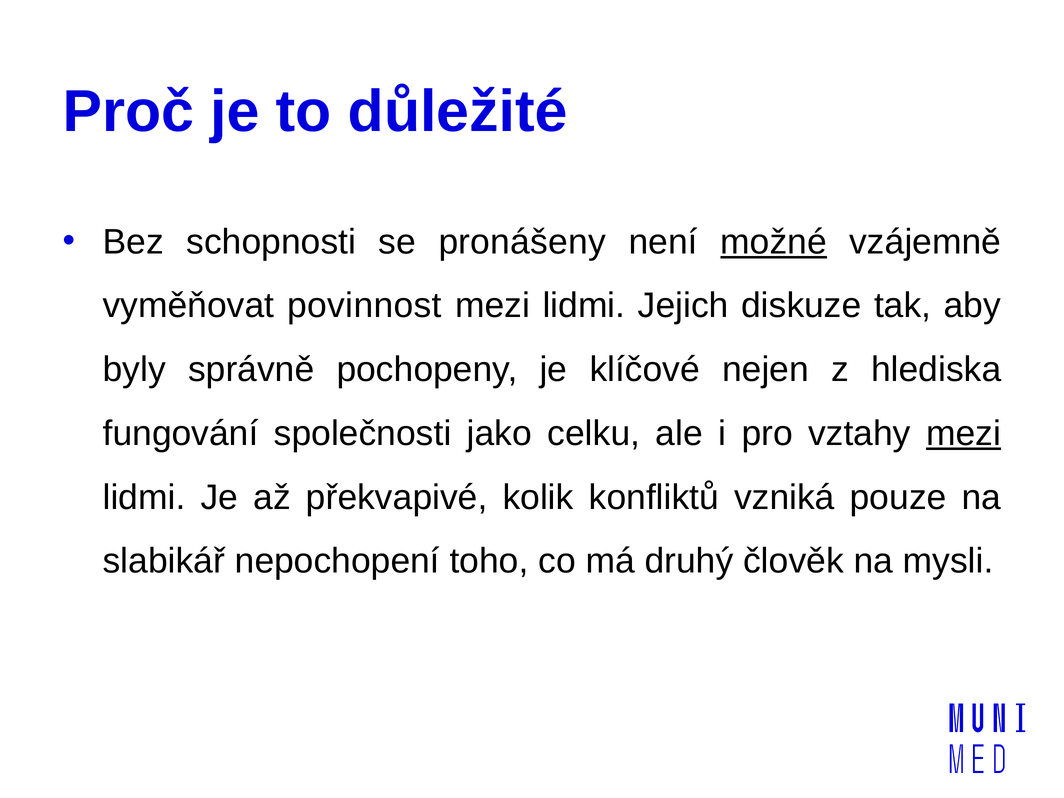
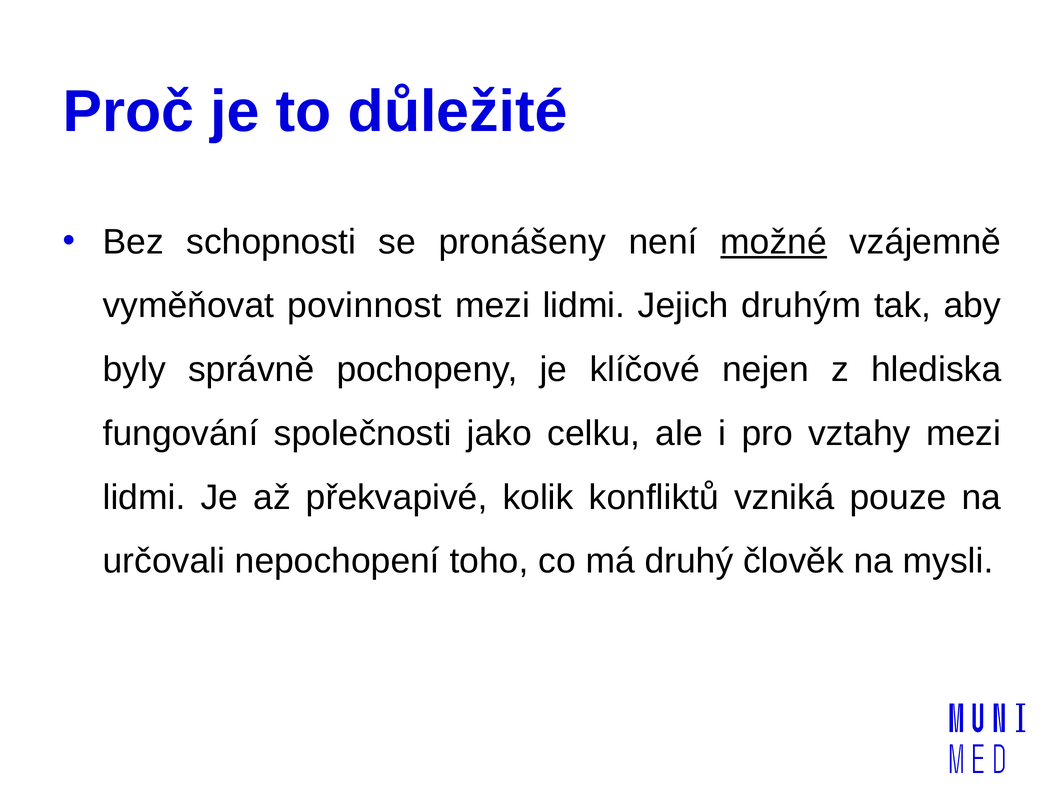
diskuze: diskuze -> druhým (801, 306)
mezi underline: present -> none (964, 433)
slabikář: slabikář -> určovali (164, 561)
